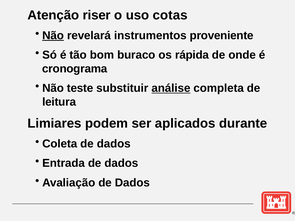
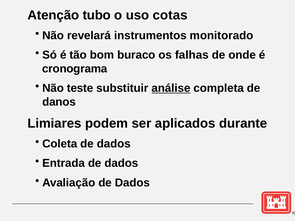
riser: riser -> tubo (97, 15)
Não underline: present -> none (53, 36)
proveniente: proveniente -> monitorado (222, 36)
rápida: rápida -> falhas (192, 55)
leitura: leitura -> danos (59, 102)
